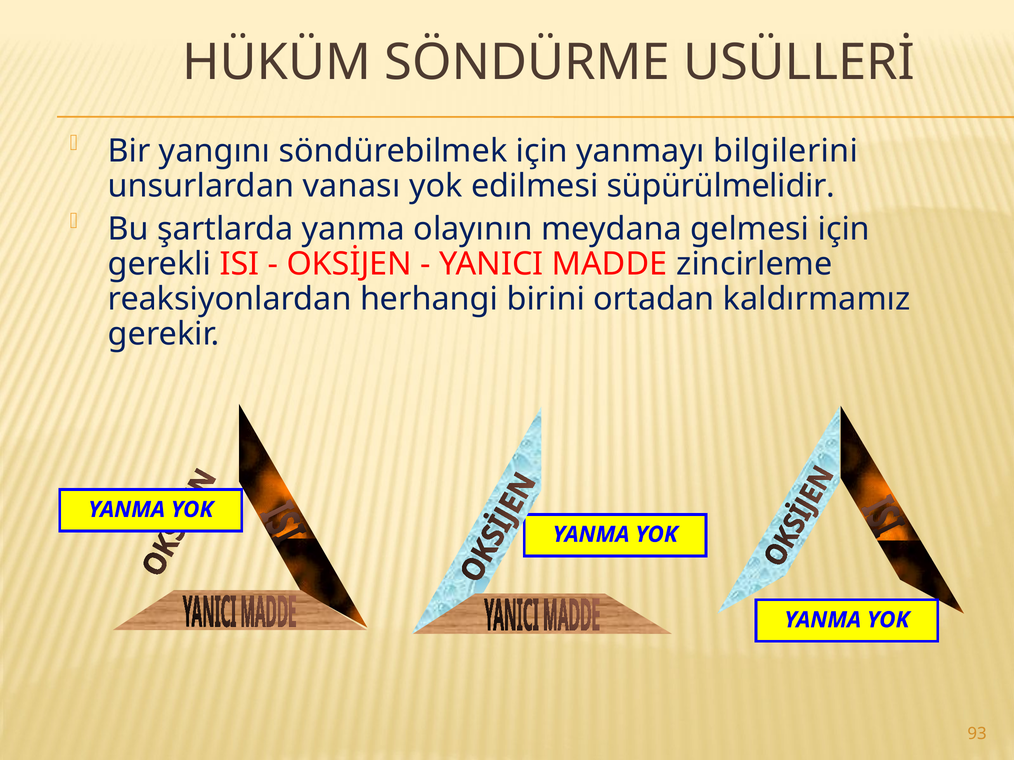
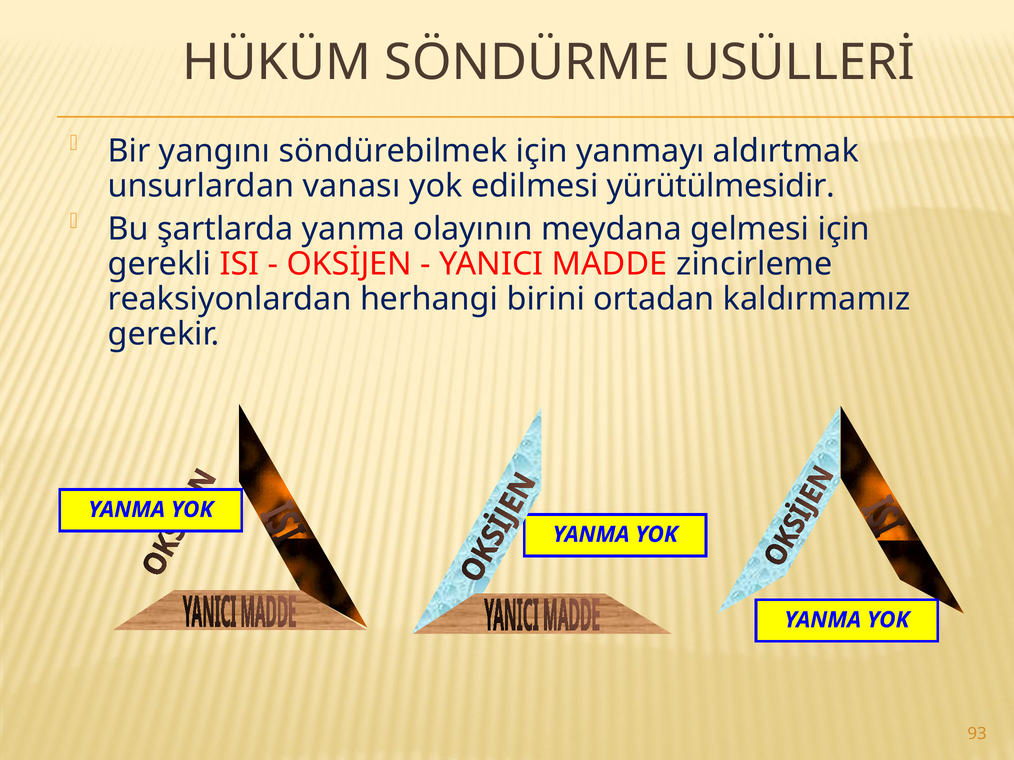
bilgilerini: bilgilerini -> aldırtmak (786, 151)
süpürülmelidir: süpürülmelidir -> yürütülmesidir (721, 186)
